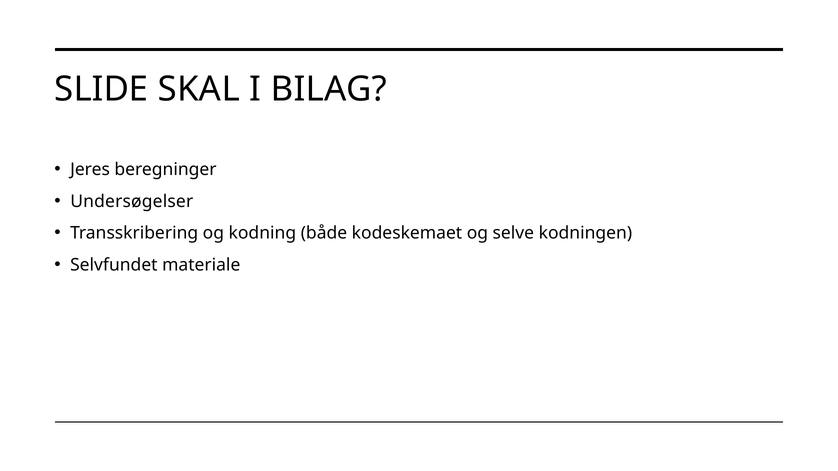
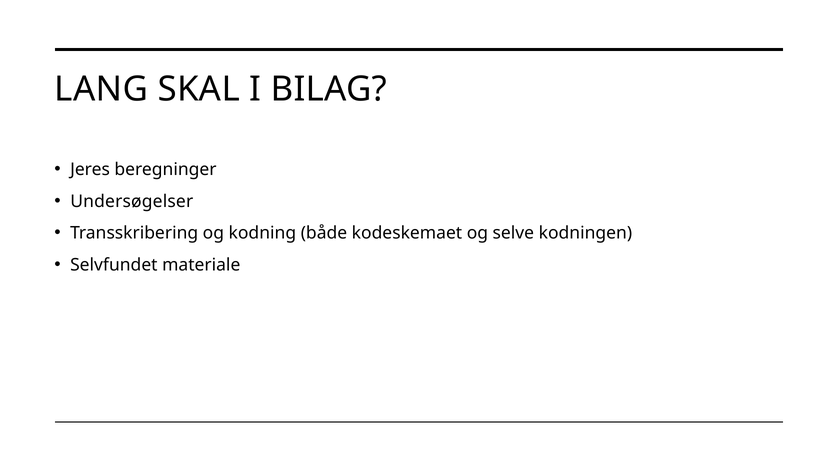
SLIDE: SLIDE -> LANG (101, 89)
